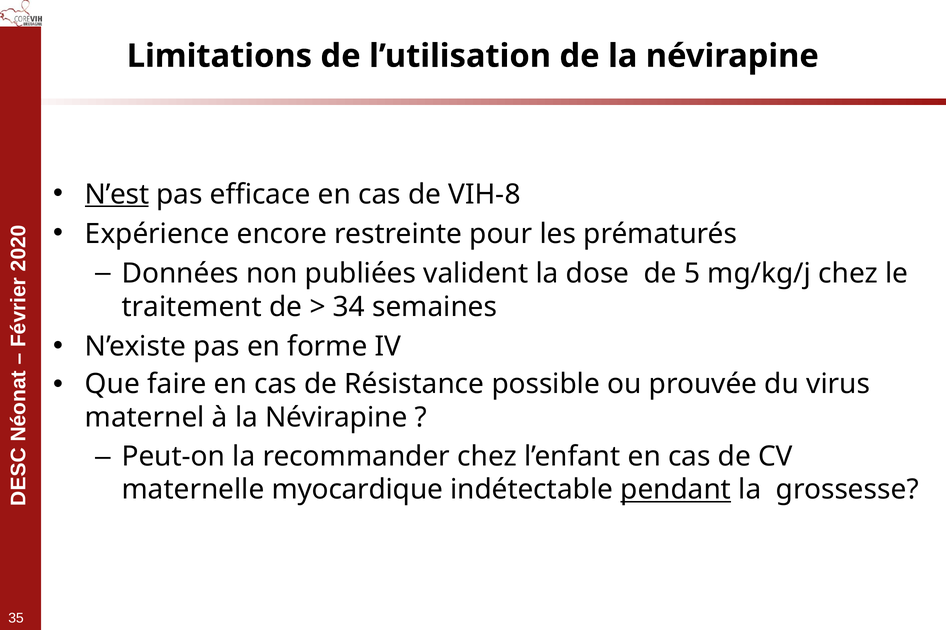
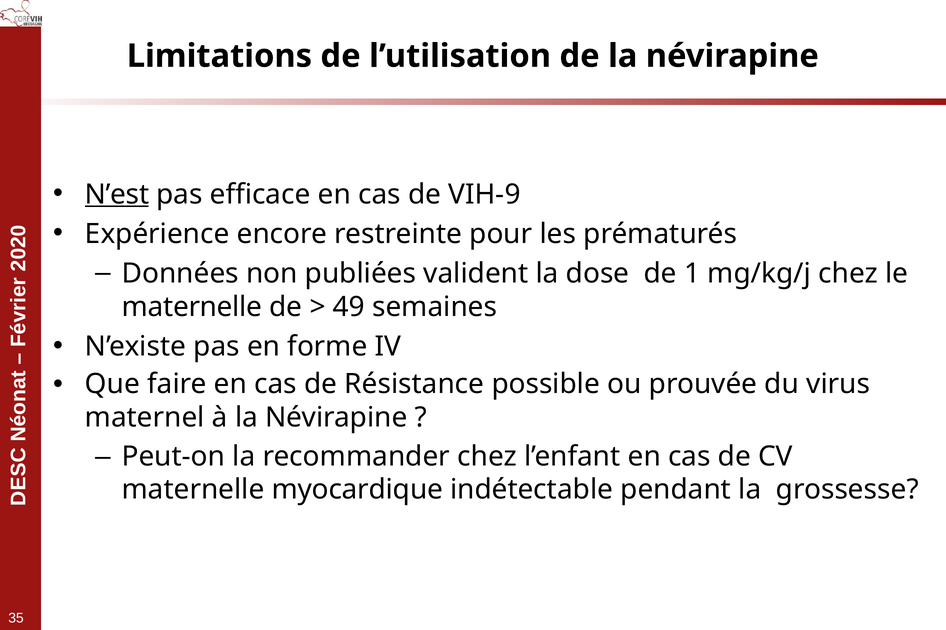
VIH-8: VIH-8 -> VIH-9 (484, 194)
5: 5 -> 1 (692, 274)
traitement: traitement -> maternelle (192, 308)
34: 34 -> 49 (349, 308)
pendant underline: present -> none (676, 490)
